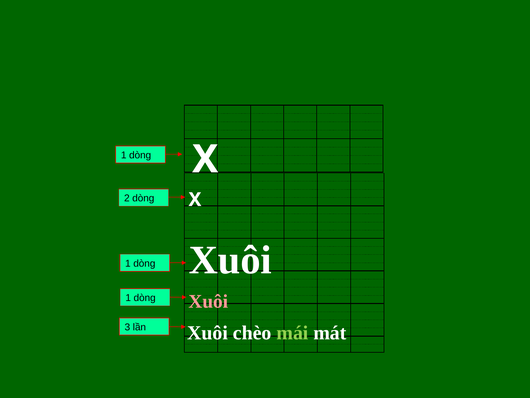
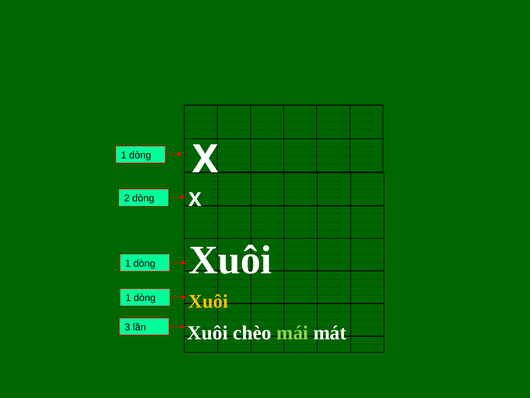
Xuôi colour: pink -> yellow (208, 301)
